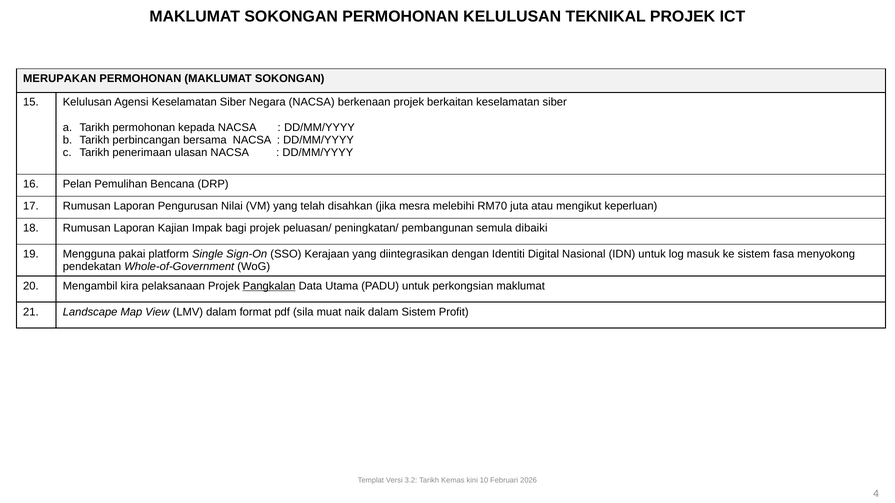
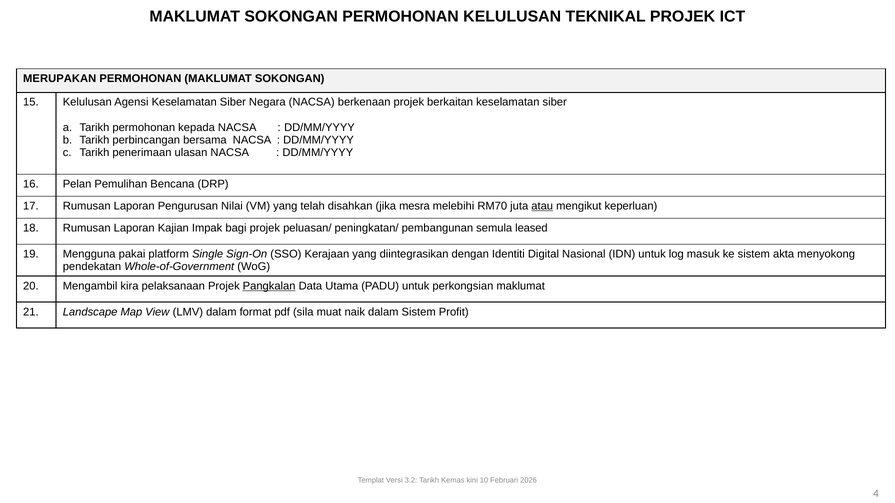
atau underline: none -> present (542, 206)
dibaiki: dibaiki -> leased (531, 228)
fasa: fasa -> akta (784, 254)
